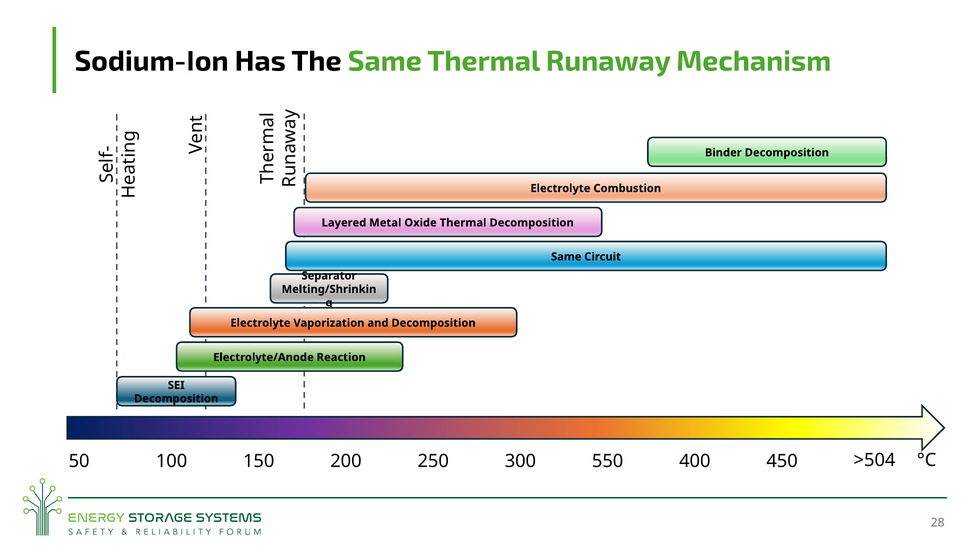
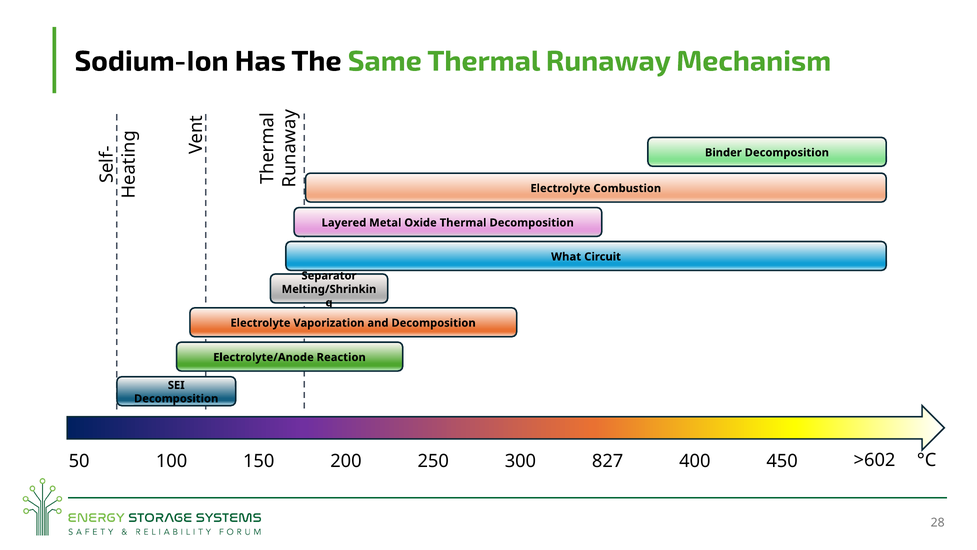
Same: Same -> What (566, 257)
550: 550 -> 827 (608, 461)
>504: >504 -> >602 (875, 460)
